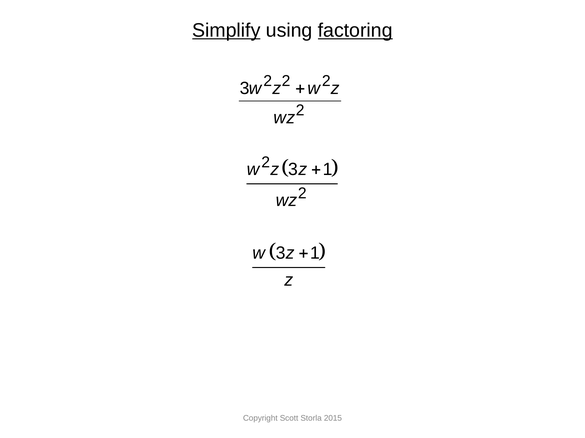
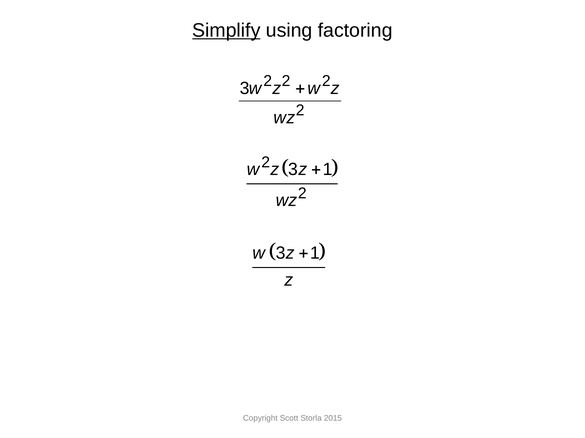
factoring underline: present -> none (355, 31)
